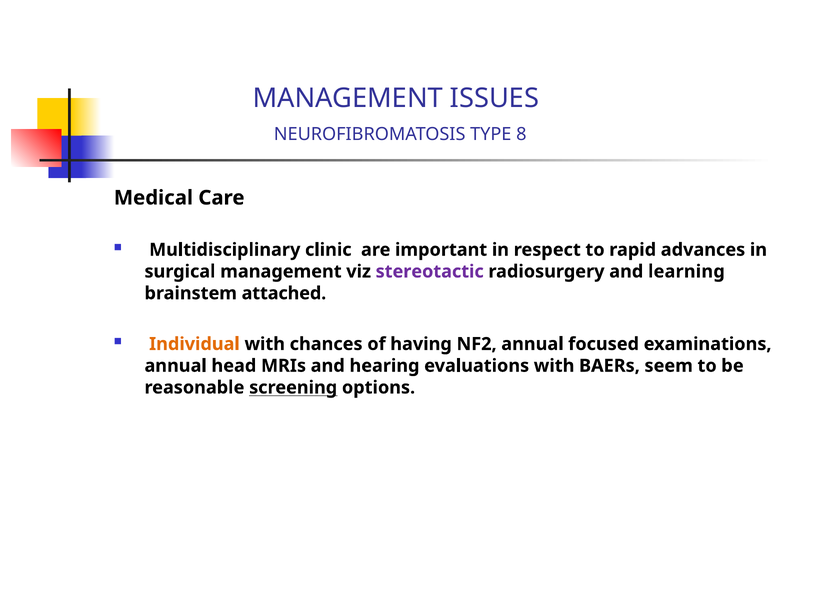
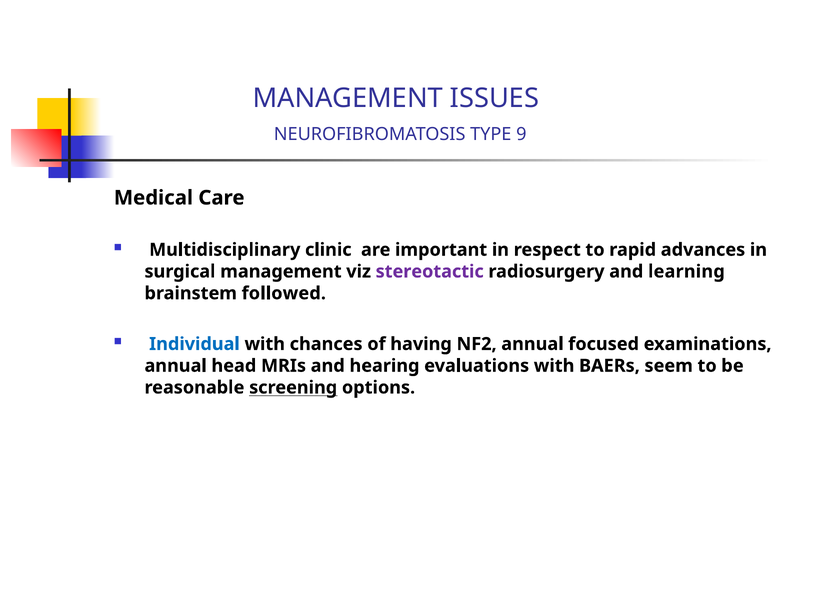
8: 8 -> 9 (521, 134)
attached: attached -> followed (284, 294)
Individual colour: orange -> blue (194, 344)
